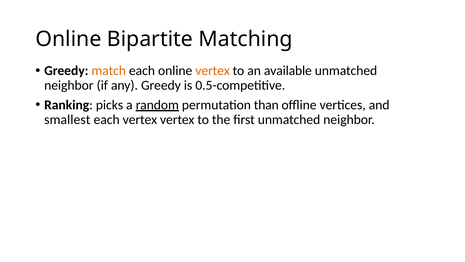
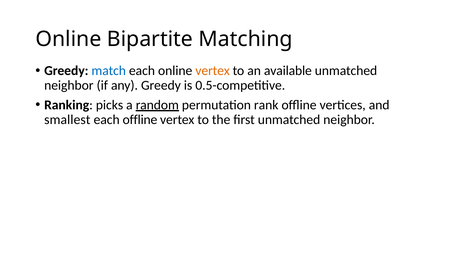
match colour: orange -> blue (109, 71)
than: than -> rank (266, 105)
each vertex: vertex -> offline (140, 119)
